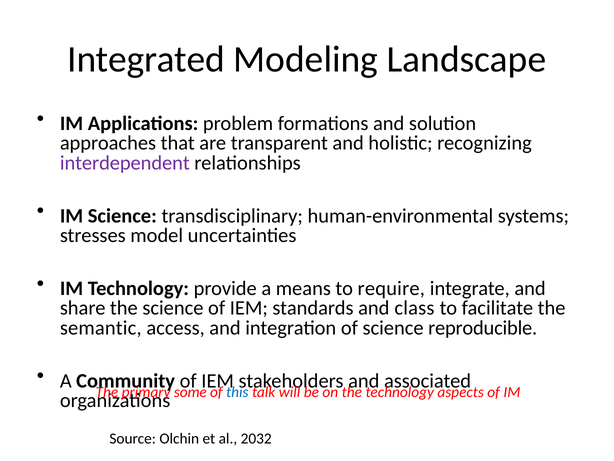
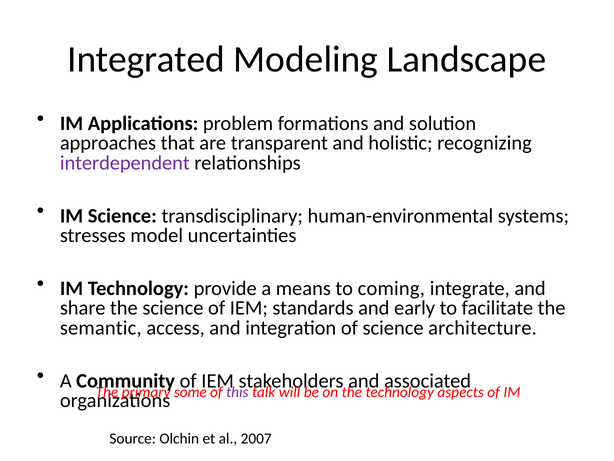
require: require -> coming (391, 288)
class: class -> early (415, 308)
reproducible: reproducible -> architecture (483, 328)
this colour: blue -> purple (237, 392)
2032: 2032 -> 2007 (256, 438)
